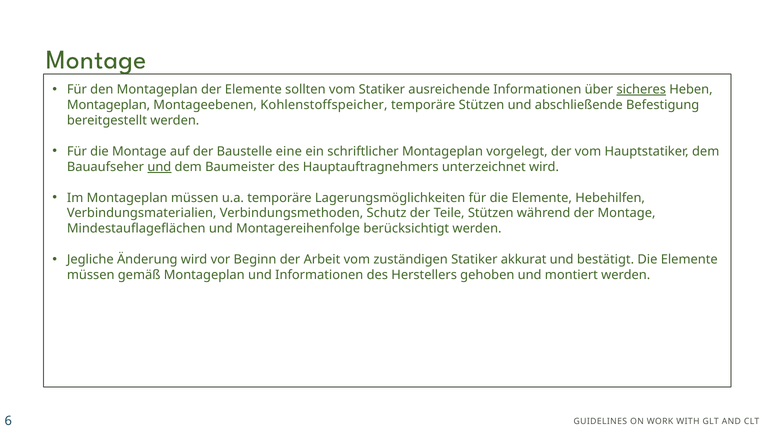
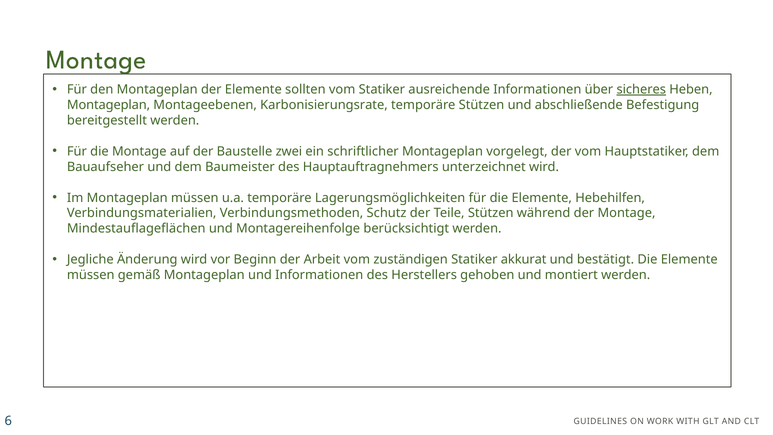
Kohlenstoffspeicher: Kohlenstoffspeicher -> Karbonisierungsrate (324, 105)
eine: eine -> zwei (289, 151)
und underline: present -> none (159, 167)
